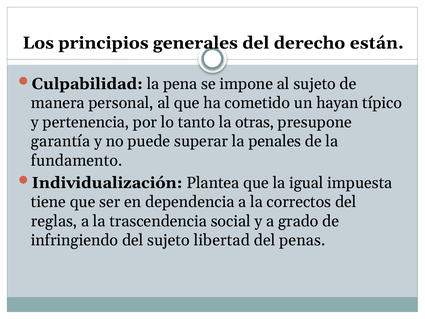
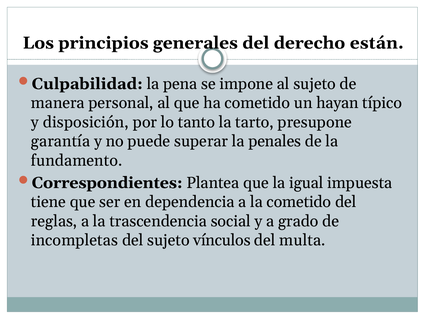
pertenencia: pertenencia -> disposición (86, 122)
otras: otras -> tarto (255, 122)
Individualización: Individualización -> Correspondientes (107, 183)
la correctos: correctos -> cometido (299, 202)
infringiendo: infringiendo -> incompletas (74, 240)
libertad: libertad -> vínculos (222, 240)
penas: penas -> multa (302, 240)
